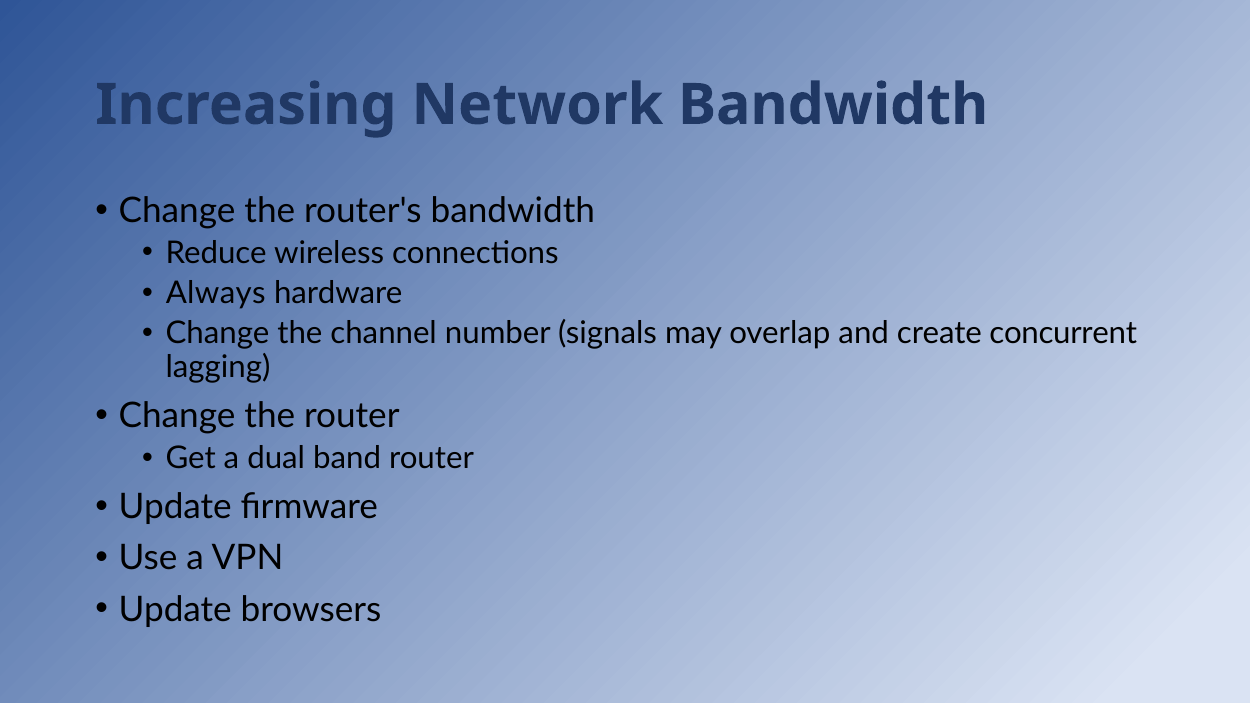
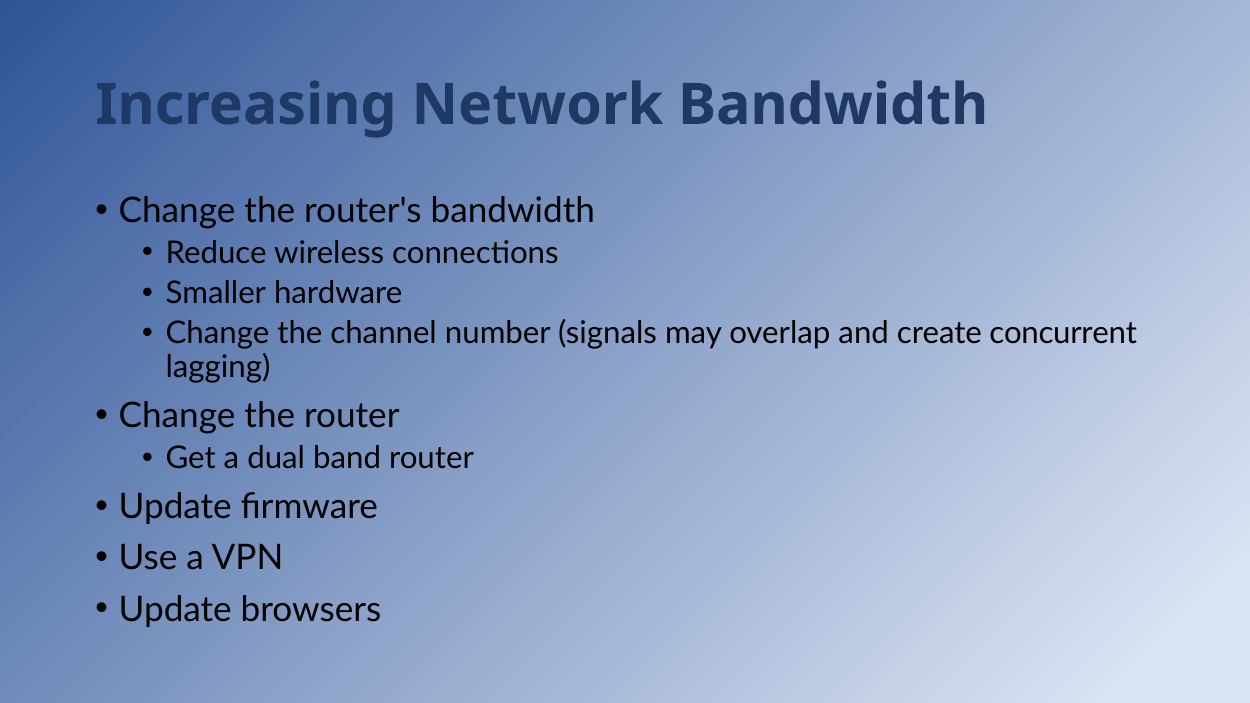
Always: Always -> Smaller (216, 293)
